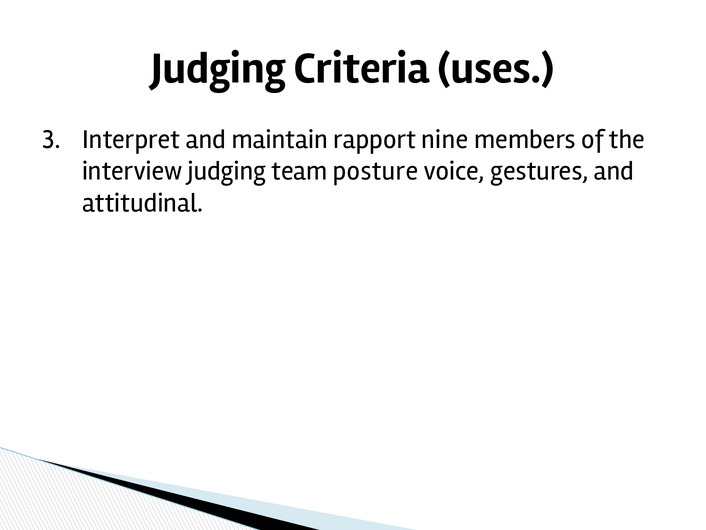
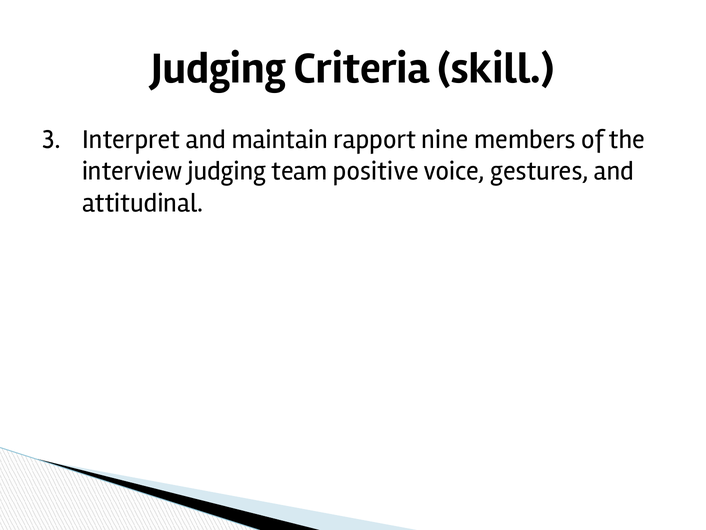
uses: uses -> skill (496, 68)
posture: posture -> positive (376, 171)
